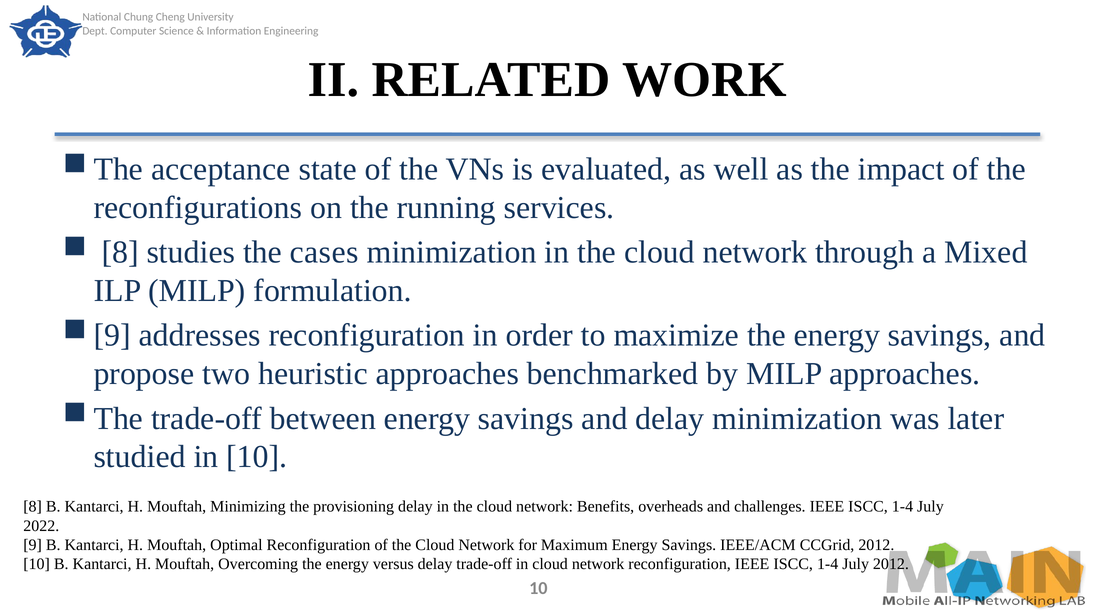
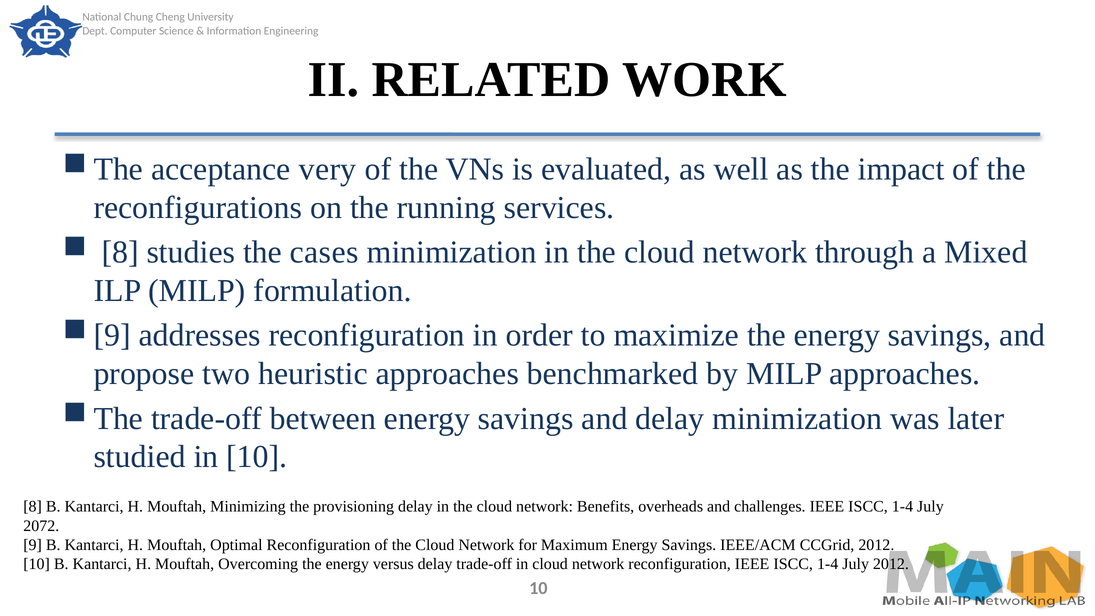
state: state -> very (328, 169)
2022: 2022 -> 2072 (41, 526)
